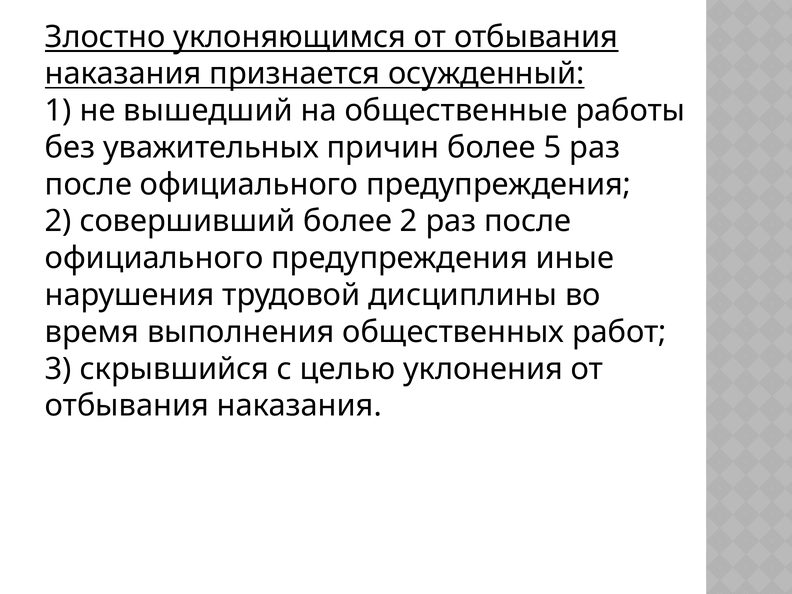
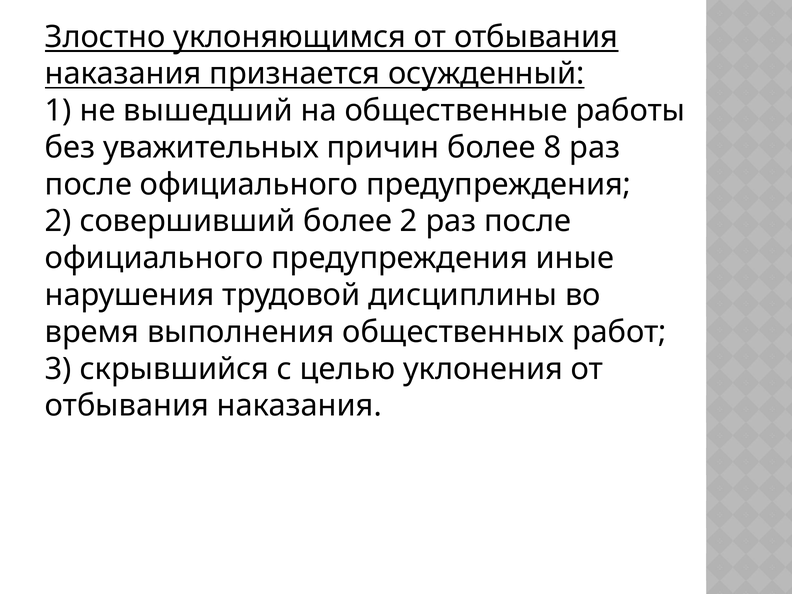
5: 5 -> 8 (553, 148)
